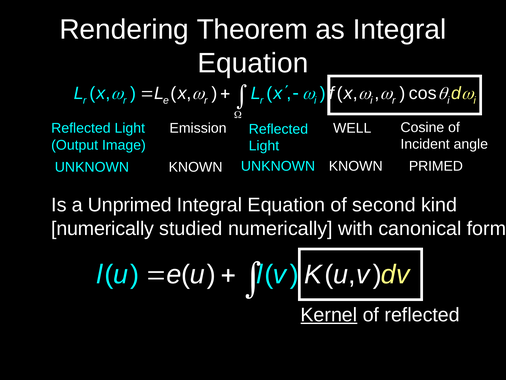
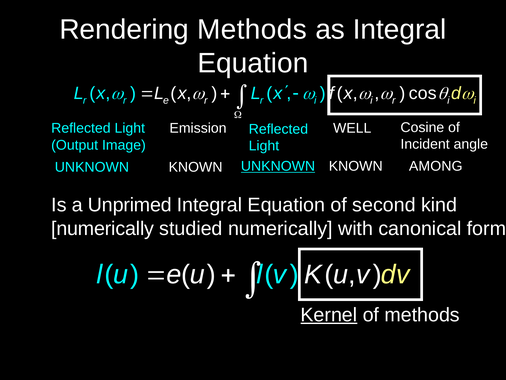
Rendering Theorem: Theorem -> Methods (252, 29)
UNKNOWN underline: none -> present (278, 166)
PRIMED: PRIMED -> AMONG (436, 166)
of reflected: reflected -> methods (422, 314)
